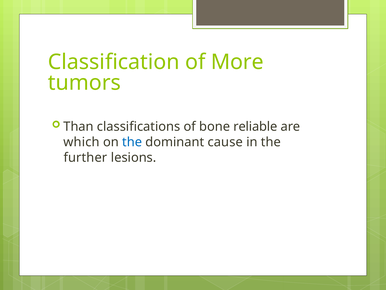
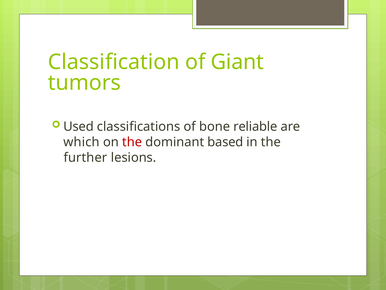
More: More -> Giant (237, 62)
Than: Than -> Used (79, 126)
the colour: blue -> red (132, 142)
cause: cause -> based (225, 142)
